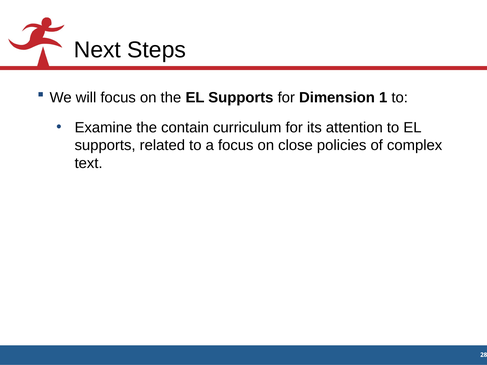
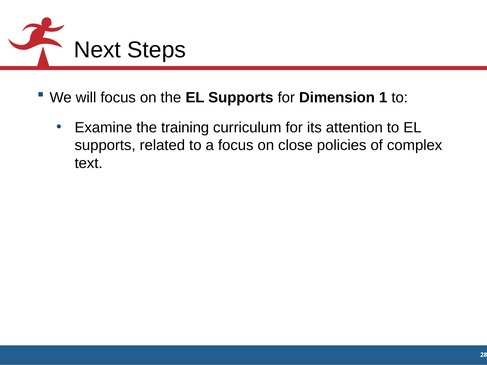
contain: contain -> training (185, 128)
